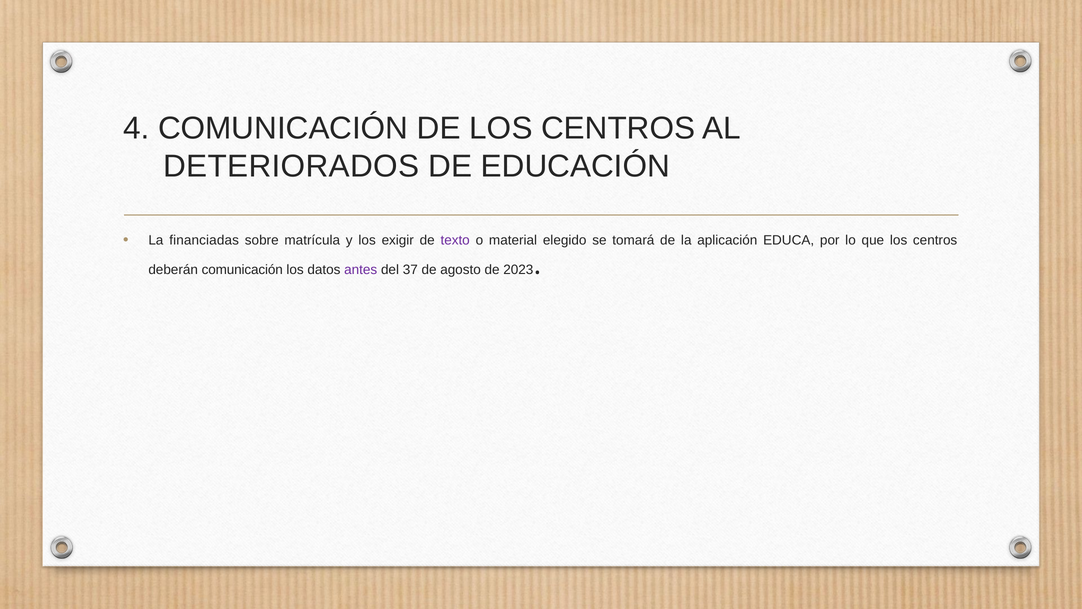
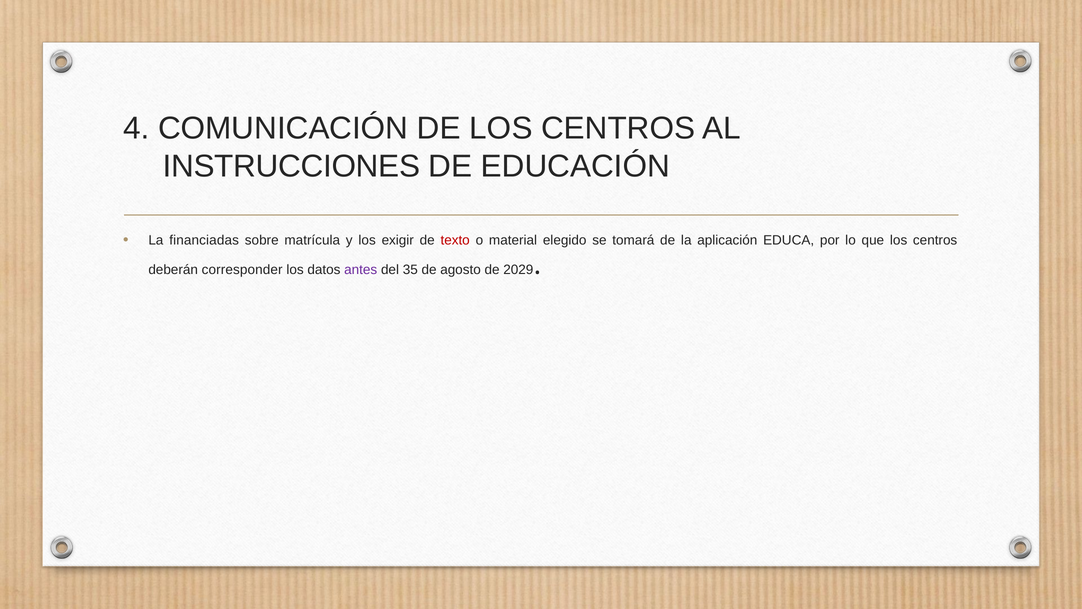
DETERIORADOS: DETERIORADOS -> INSTRUCCIONES (291, 166)
texto colour: purple -> red (455, 240)
deberán comunicación: comunicación -> corresponder (242, 270)
37: 37 -> 35 (410, 270)
2023: 2023 -> 2029 (518, 270)
